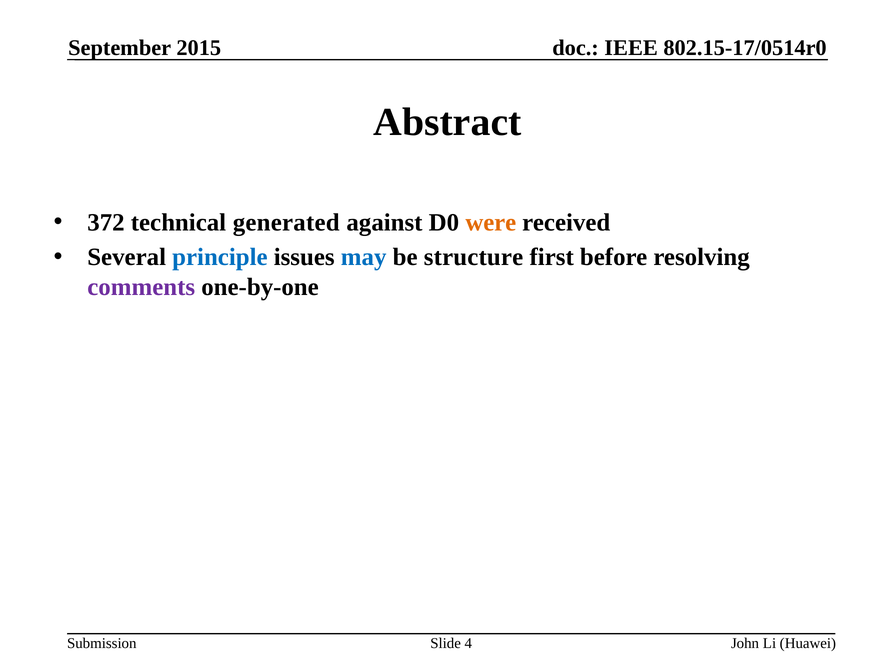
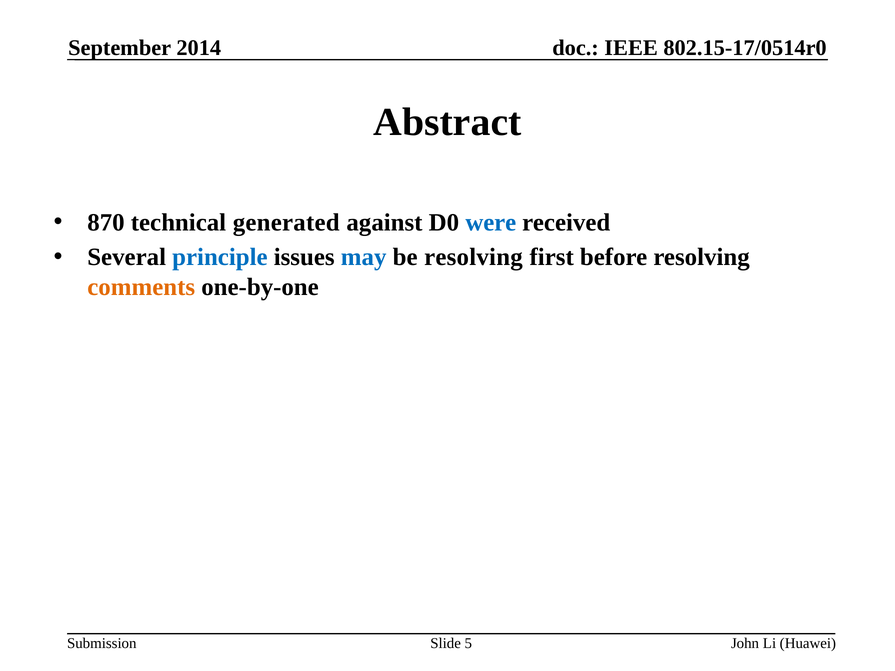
2015: 2015 -> 2014 (199, 48)
372: 372 -> 870 (106, 223)
were colour: orange -> blue (491, 223)
be structure: structure -> resolving (473, 257)
comments colour: purple -> orange (141, 287)
4: 4 -> 5 (468, 644)
